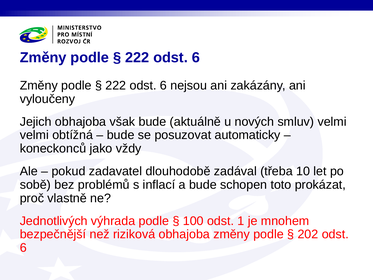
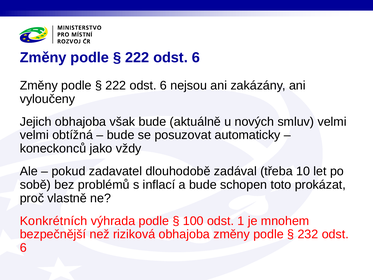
Jednotlivých: Jednotlivých -> Konkrétních (54, 221)
202: 202 -> 232 (308, 234)
